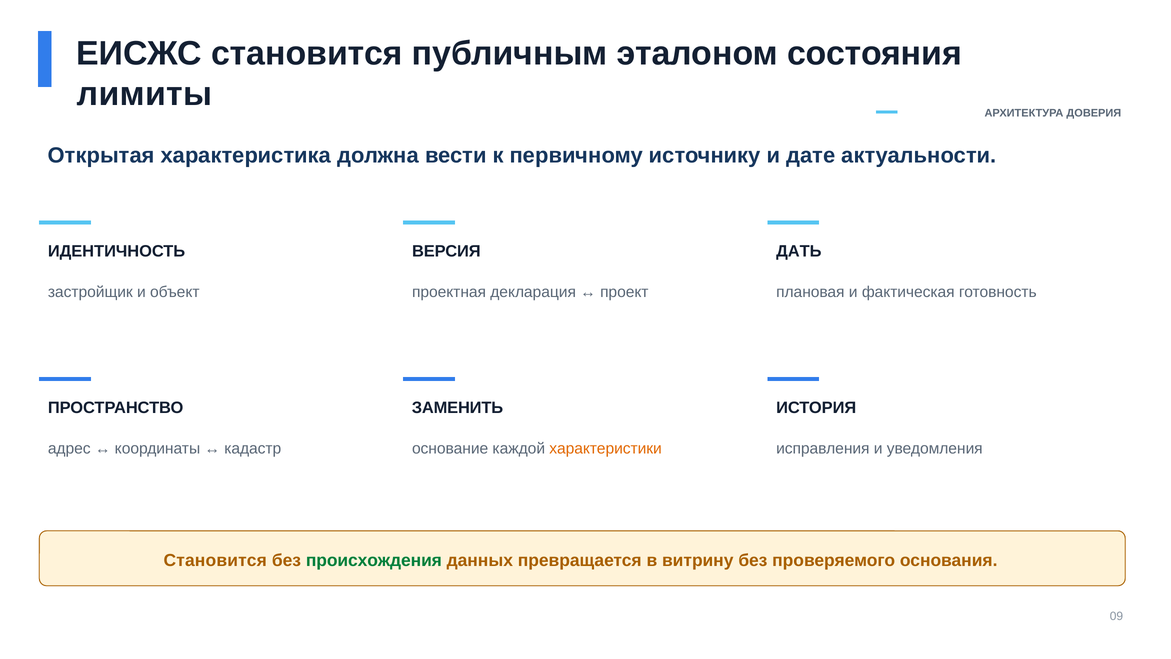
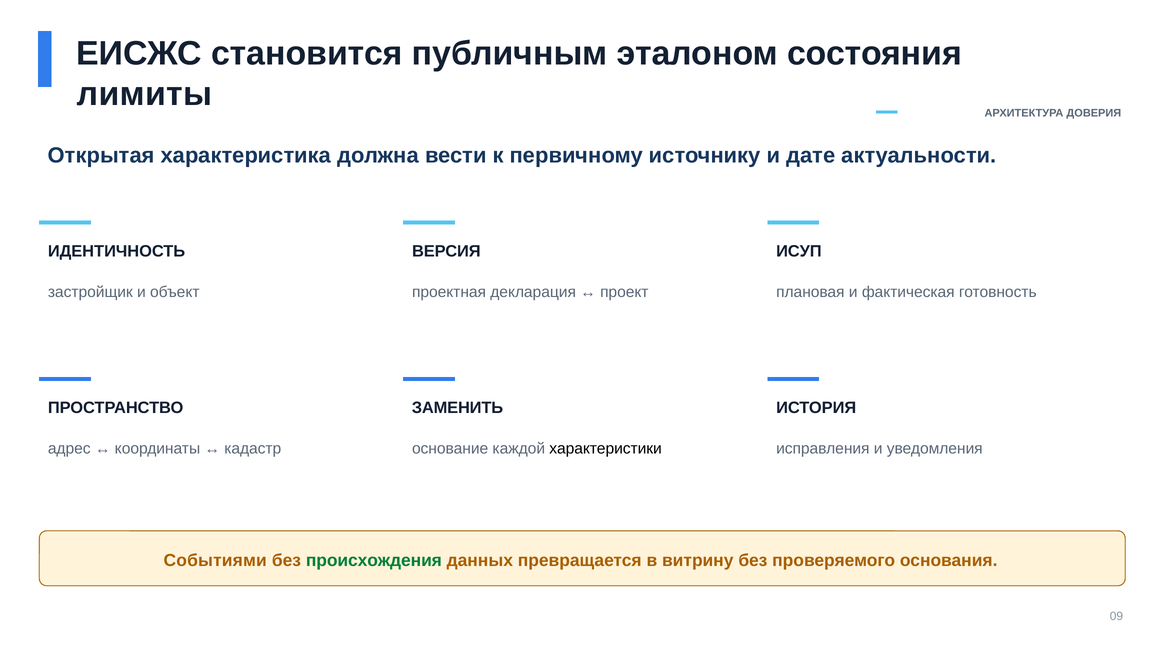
ДАТЬ: ДАТЬ -> ИСУП (799, 251)
характеристики colour: orange -> black (606, 448)
Становится: Становится -> Событиями (215, 560)
